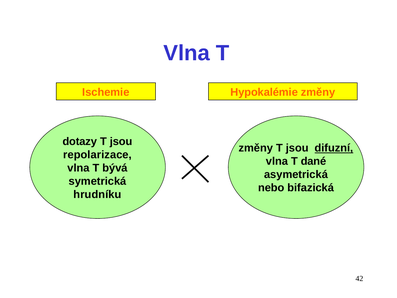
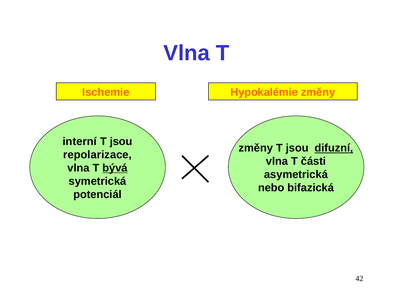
dotazy: dotazy -> interní (80, 141)
dané: dané -> části (313, 161)
bývá underline: none -> present (115, 168)
hrudníku: hrudníku -> potenciál (97, 194)
